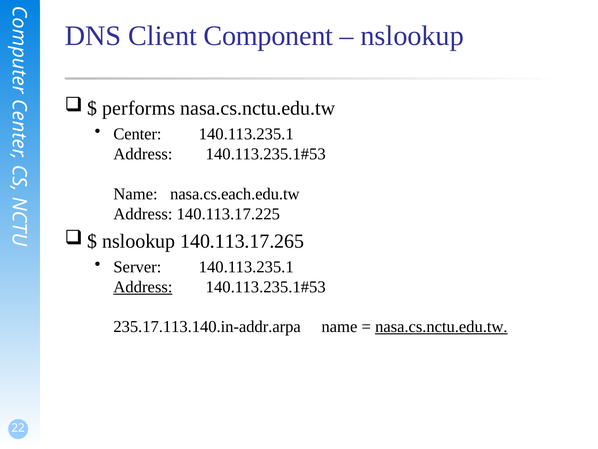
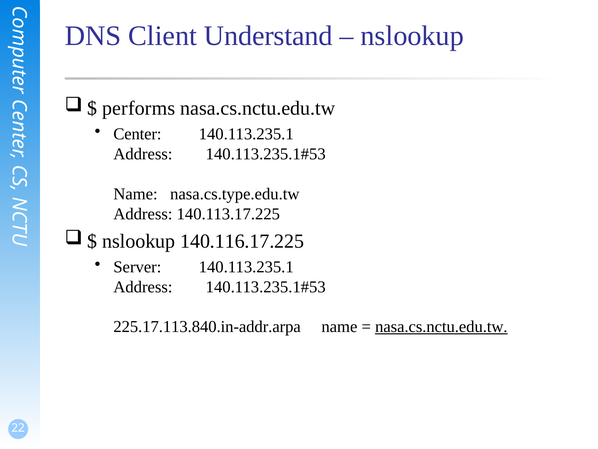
Component: Component -> Understand (268, 36)
nasa.cs.each.edu.tw: nasa.cs.each.edu.tw -> nasa.cs.type.edu.tw (235, 194)
140.113.17.265: 140.113.17.265 -> 140.116.17.225 (242, 241)
Address underline: present -> none (143, 287)
235.17.113.140.in-addr.arpa: 235.17.113.140.in-addr.arpa -> 225.17.113.840.in-addr.arpa (207, 326)
